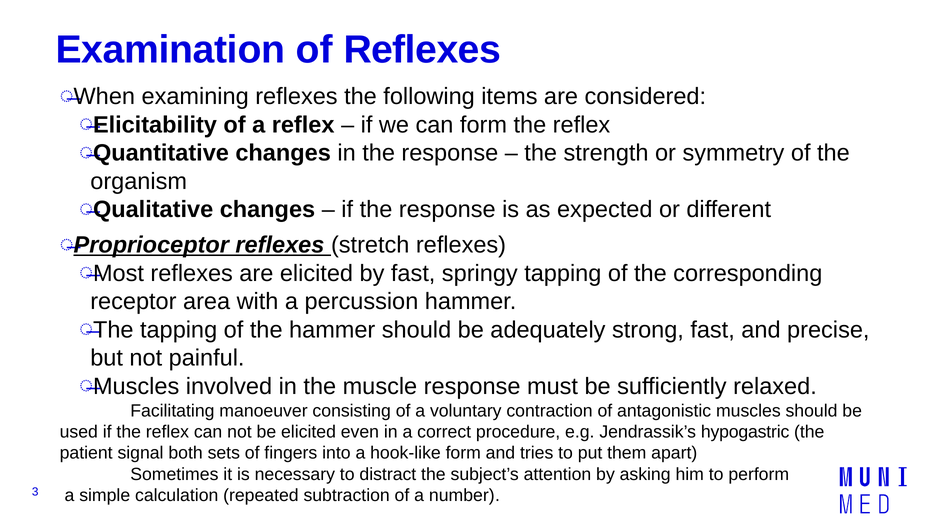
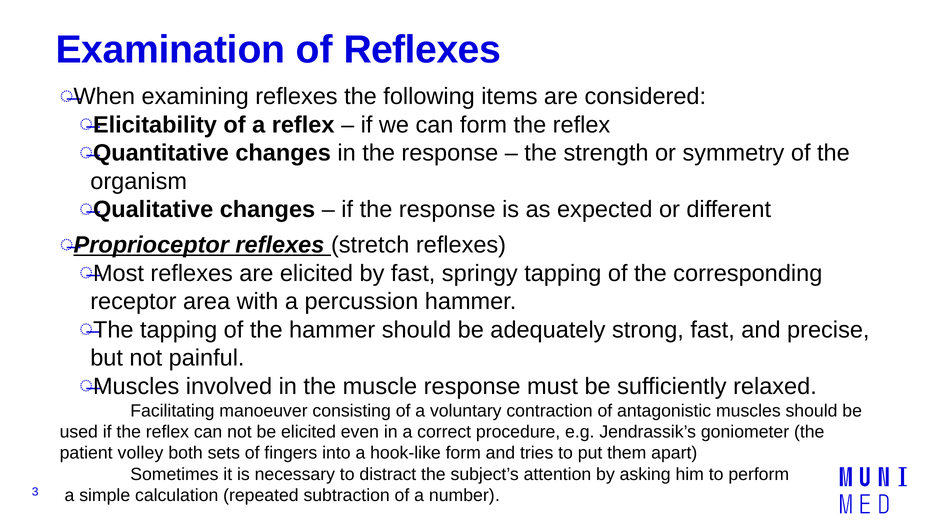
hypogastric: hypogastric -> goniometer (745, 431)
signal: signal -> volley (140, 452)
